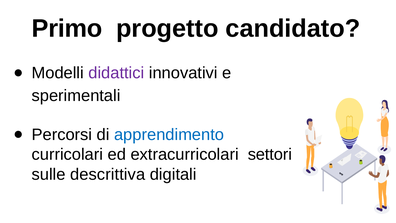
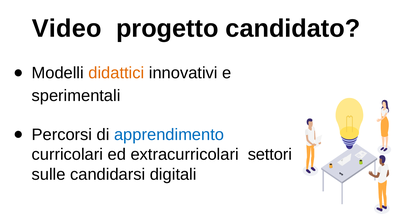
Primo: Primo -> Video (67, 29)
didattici colour: purple -> orange (116, 73)
descrittiva: descrittiva -> candidarsi (108, 174)
